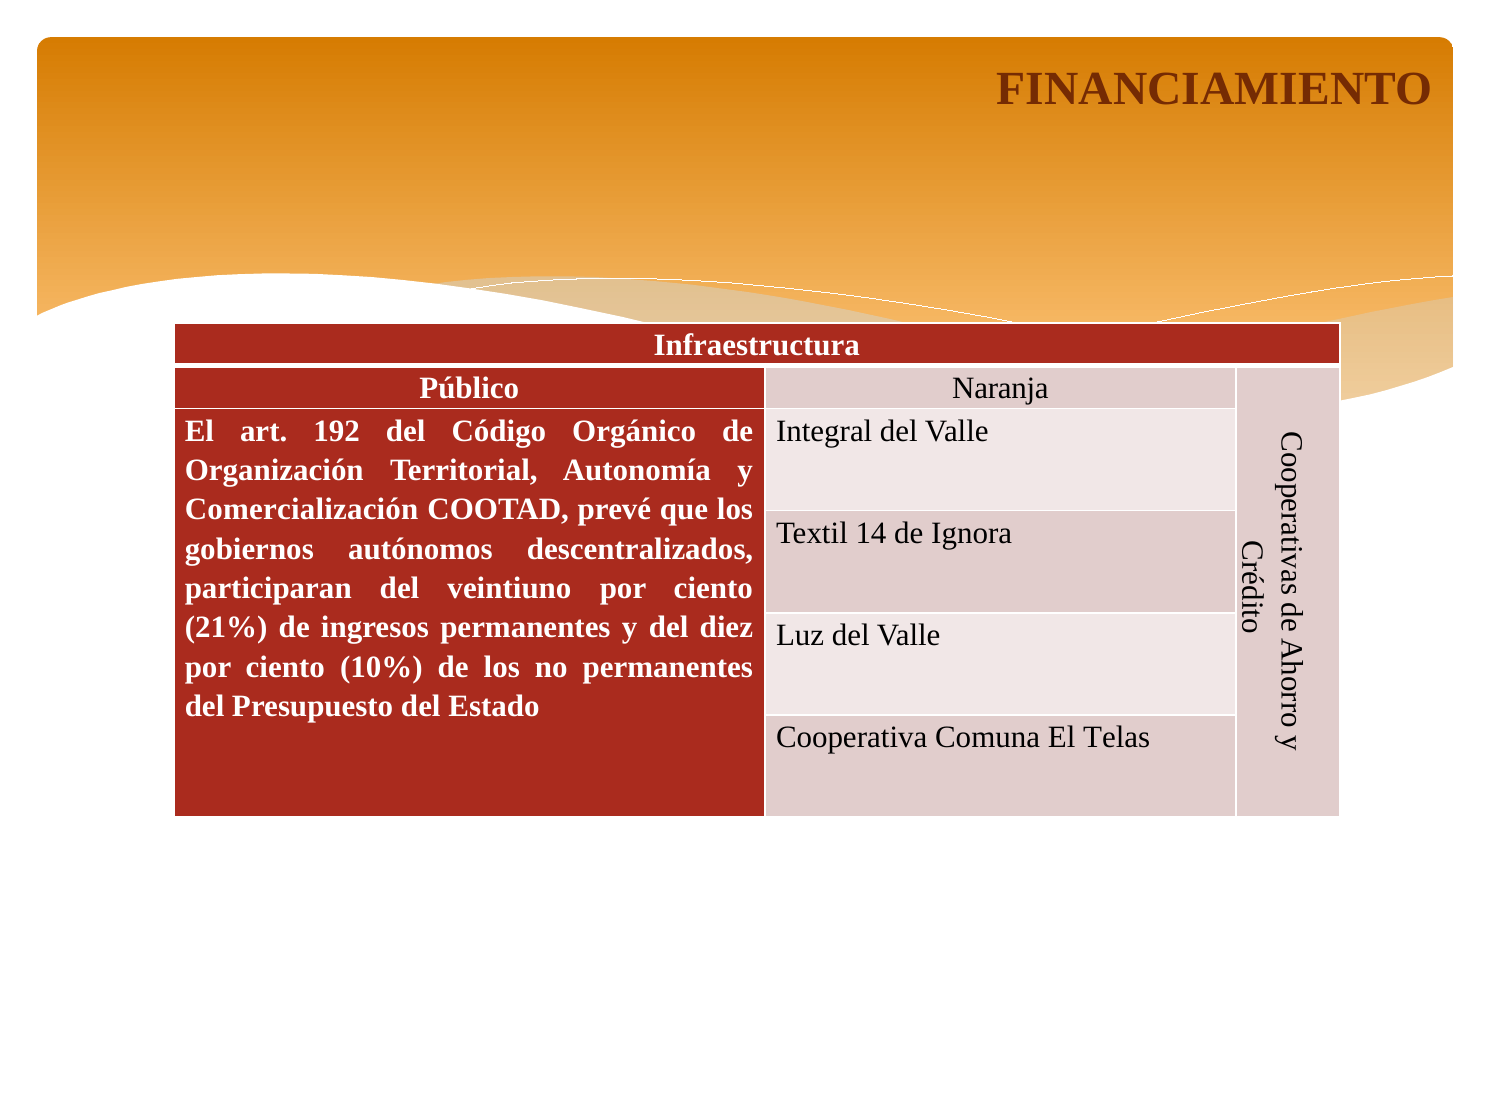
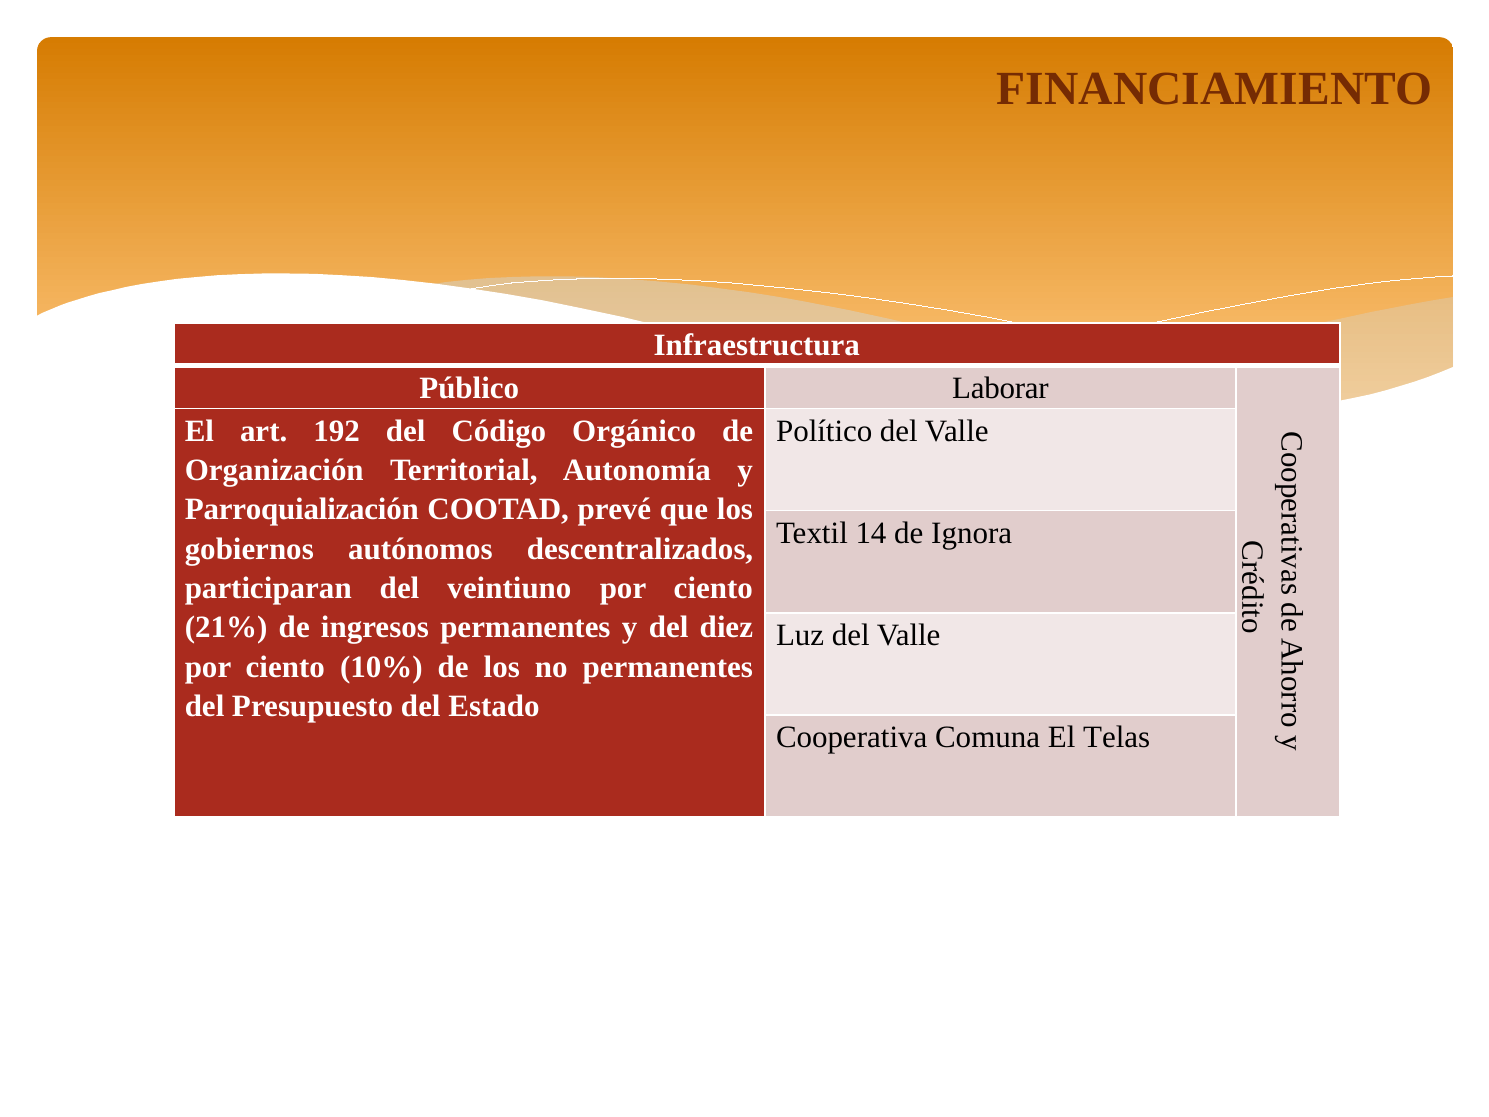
Naranja: Naranja -> Laborar (1000, 388)
Integral: Integral -> Político (824, 431)
Comercialización: Comercialización -> Parroquialización (302, 509)
